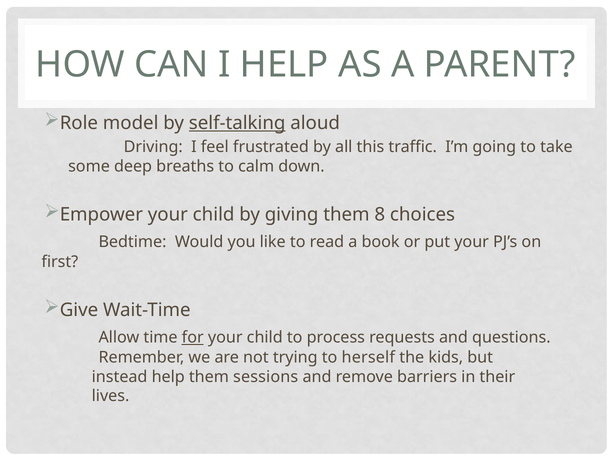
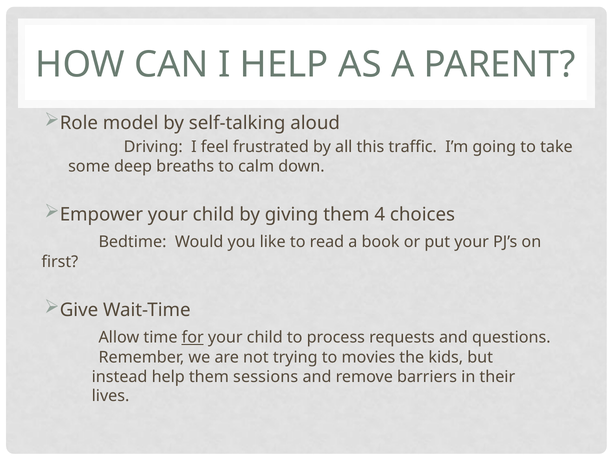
self-talking underline: present -> none (237, 123)
8: 8 -> 4 (380, 214)
herself: herself -> movies (368, 357)
